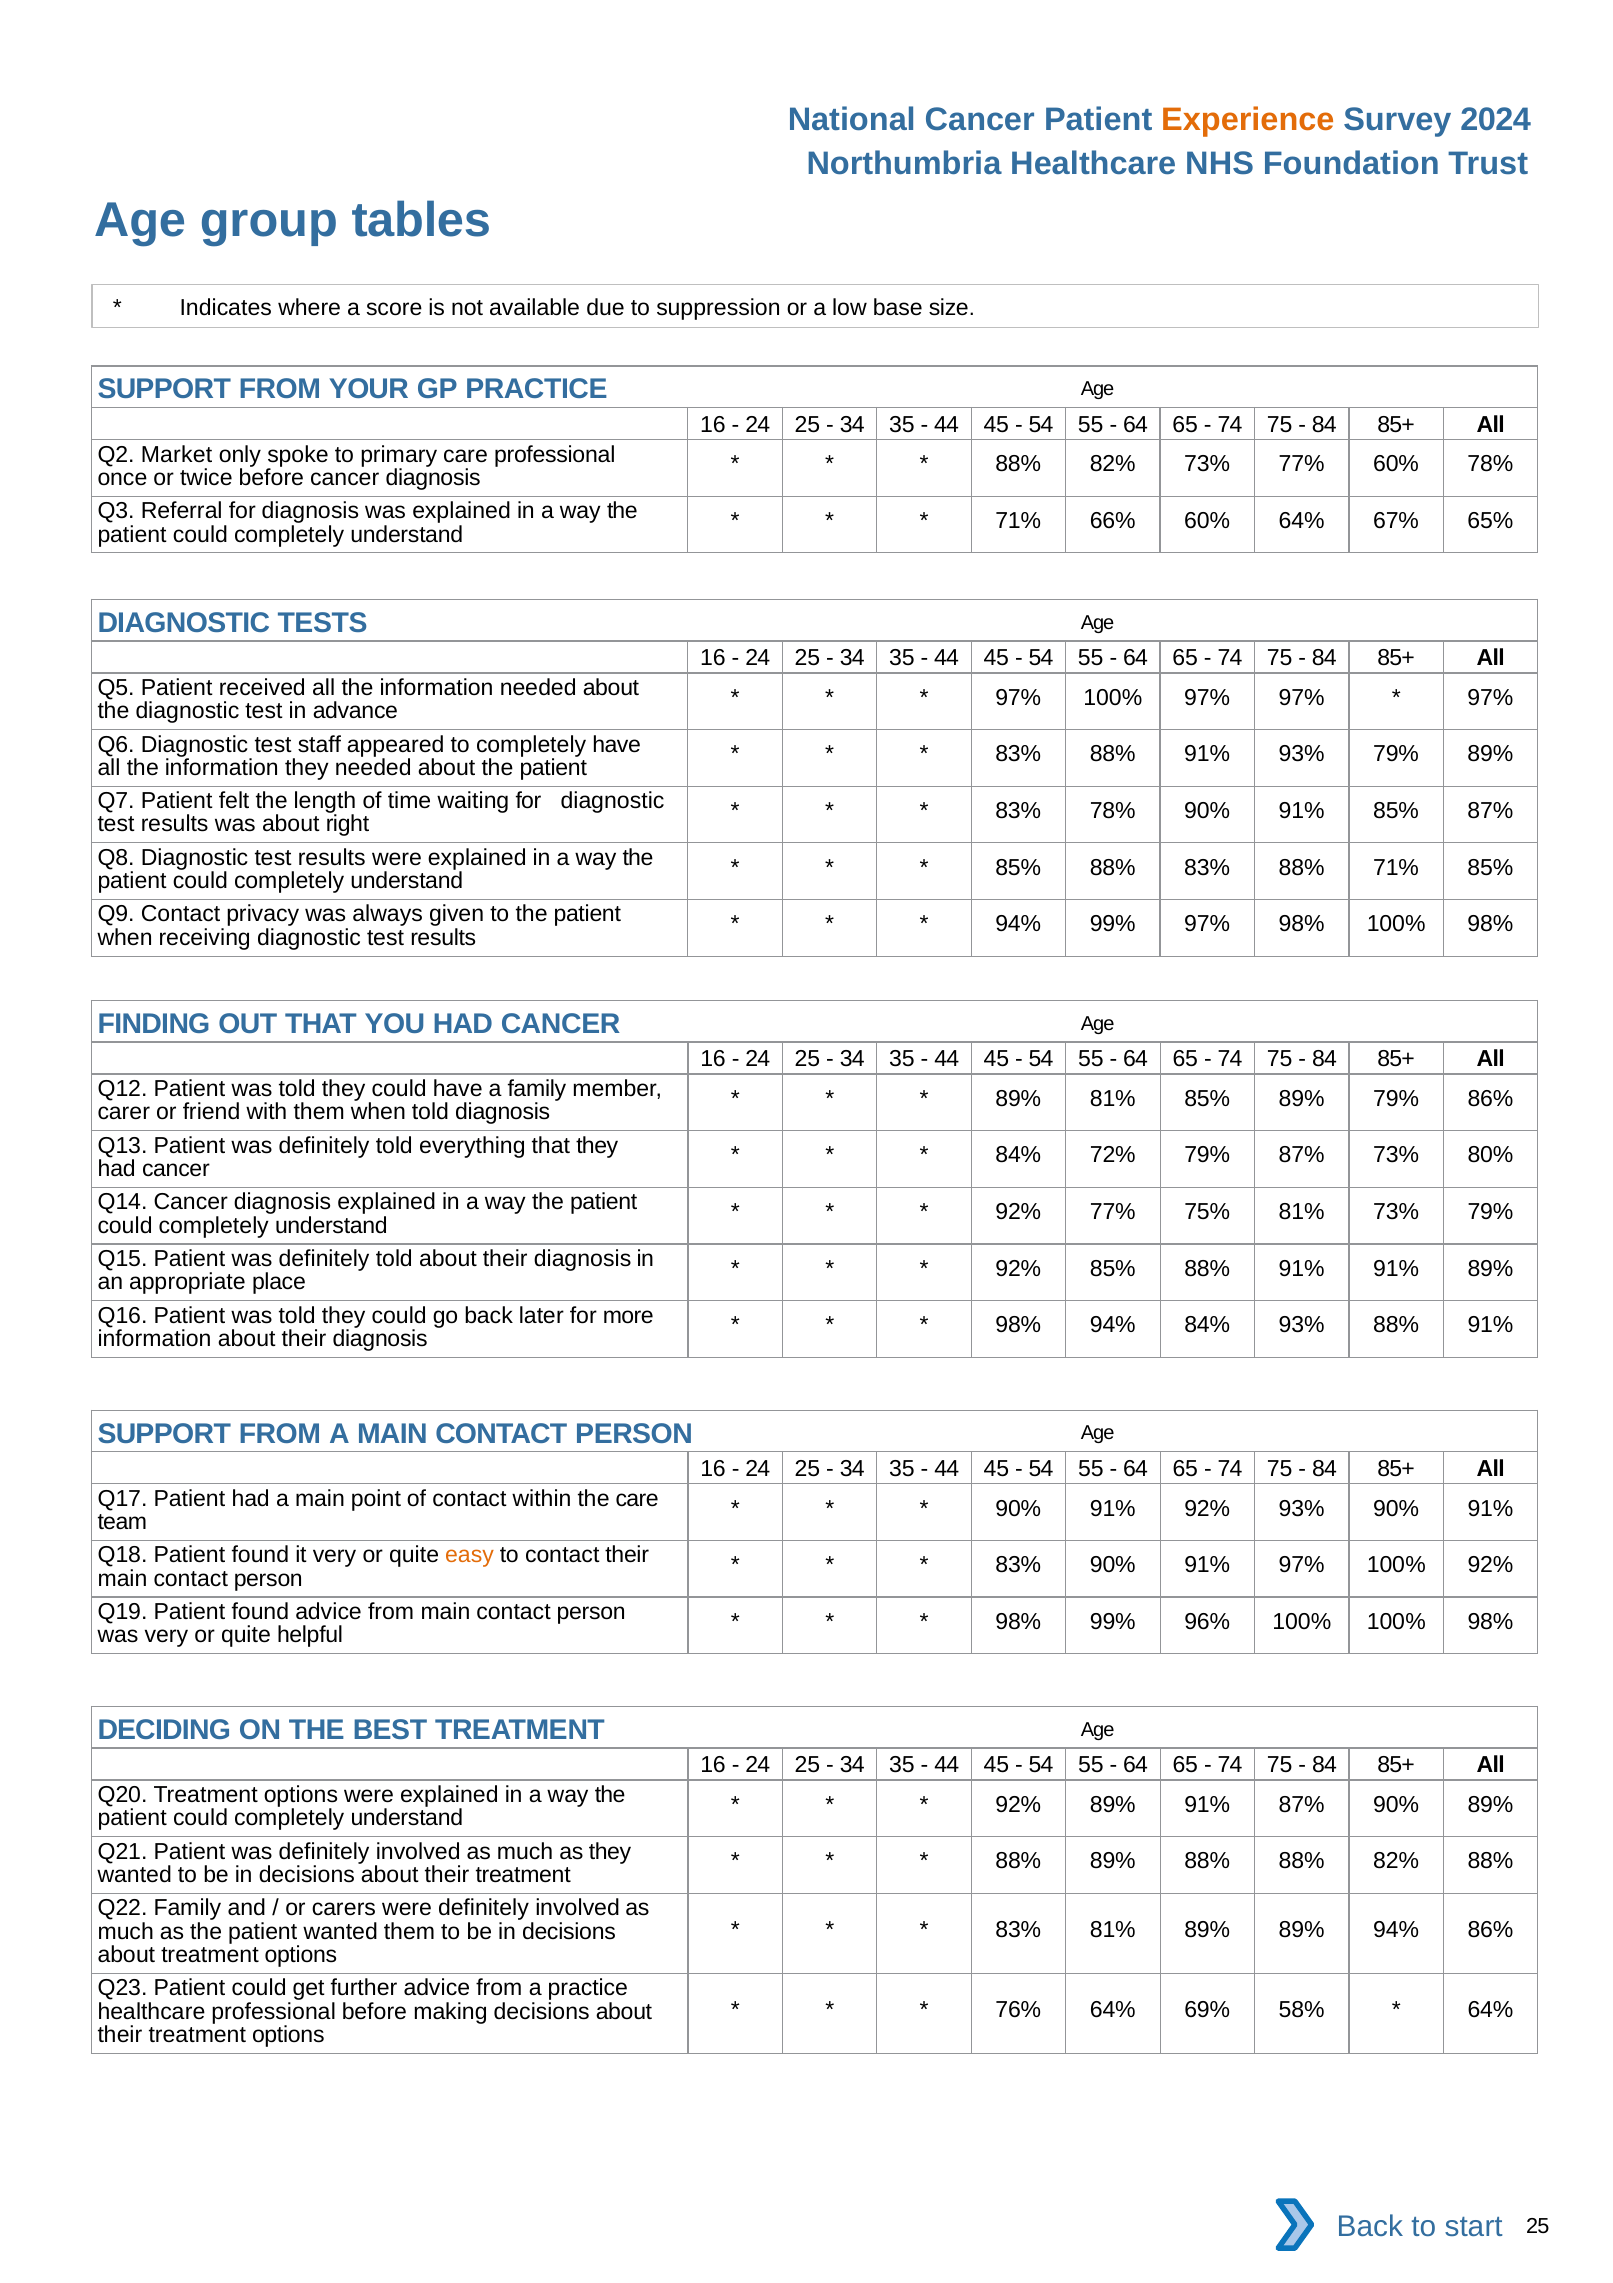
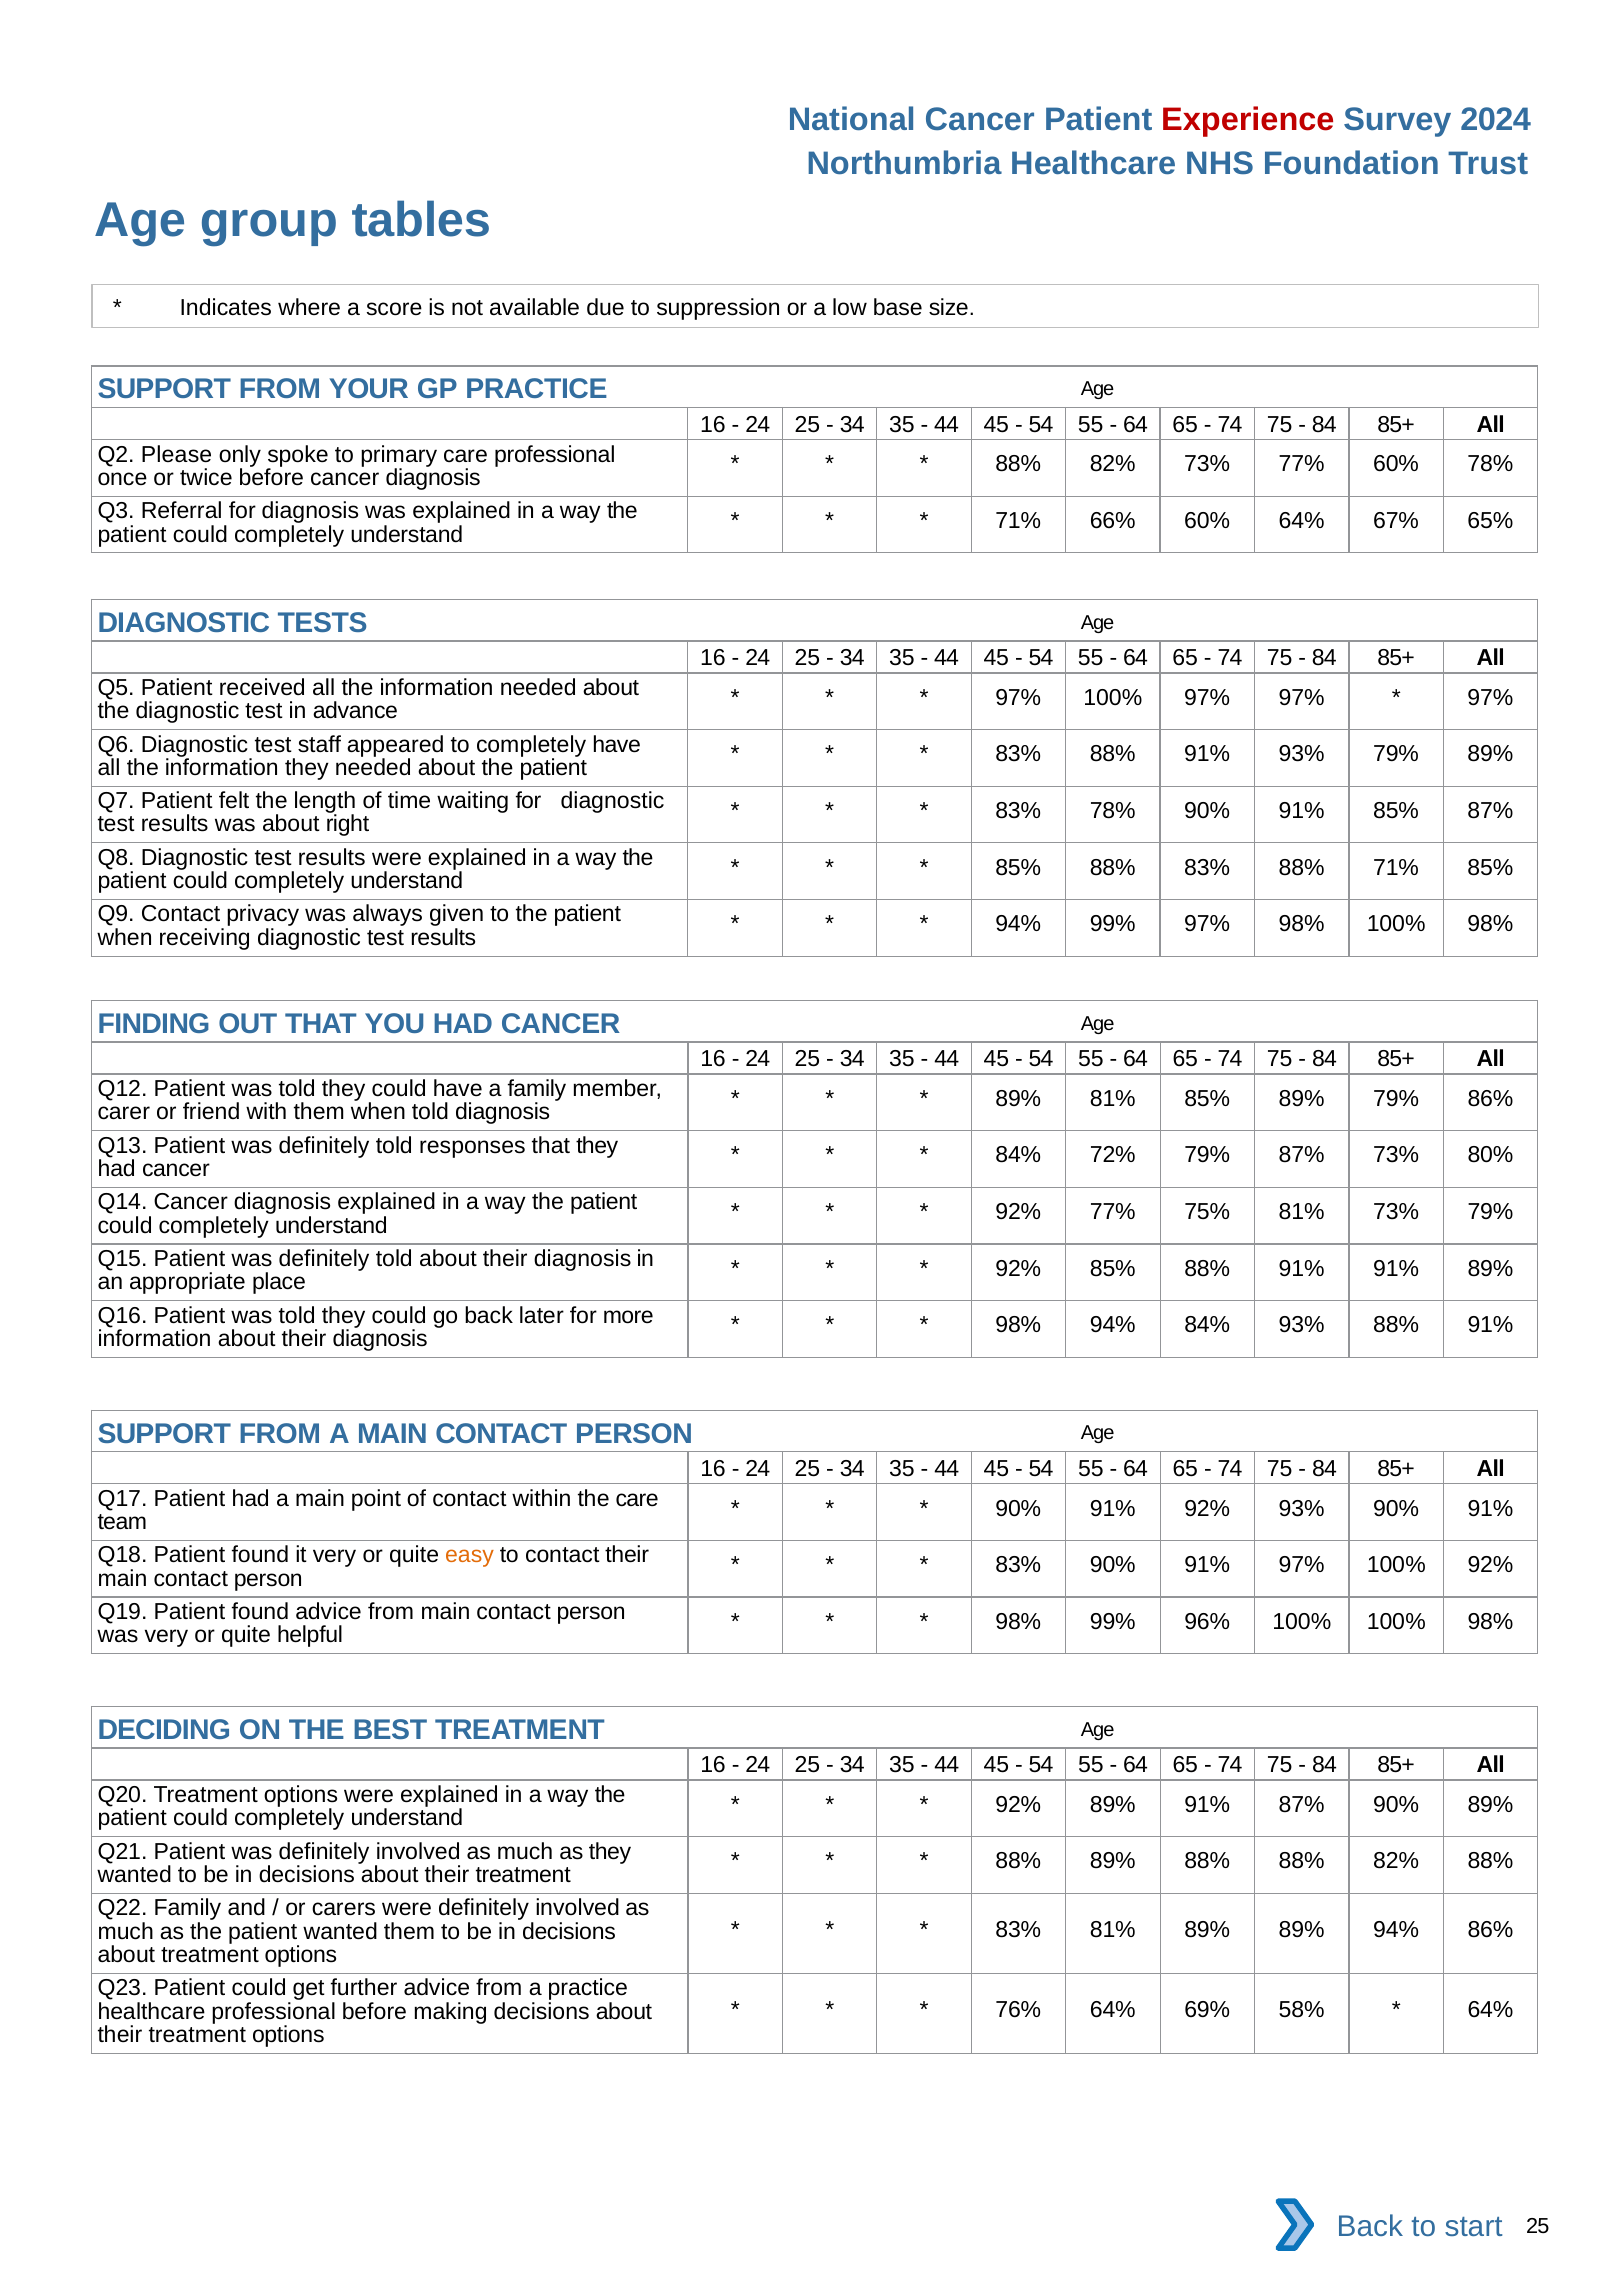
Experience colour: orange -> red (1248, 120)
Market: Market -> Please (177, 454)
everything: everything -> responses (472, 1145)
